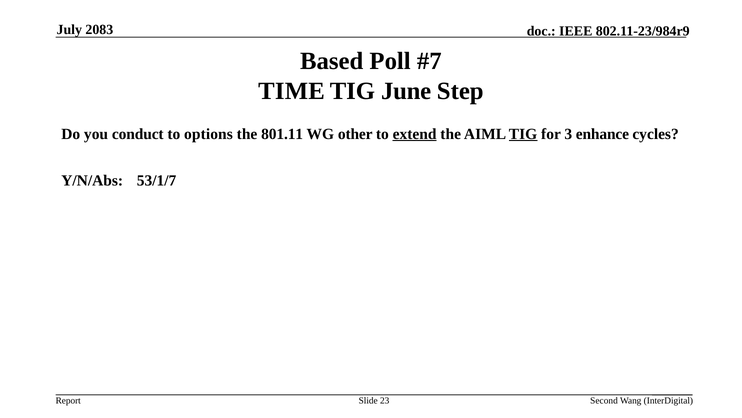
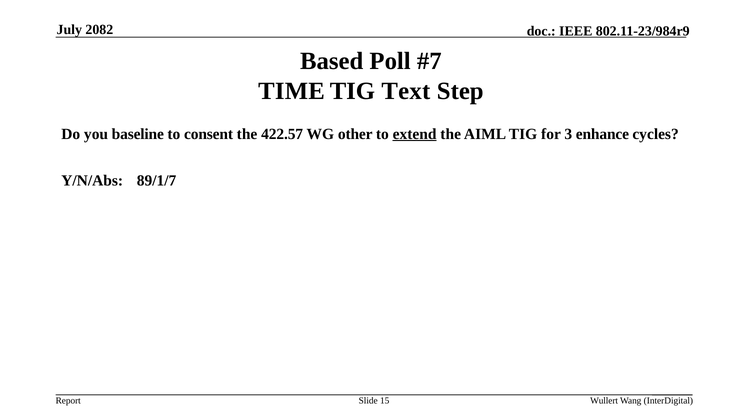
2083: 2083 -> 2082 (99, 29)
June: June -> Text (406, 91)
conduct: conduct -> baseline (138, 134)
options: options -> consent (209, 134)
801.11: 801.11 -> 422.57 (282, 134)
TIG underline: present -> none (523, 134)
53/1/7: 53/1/7 -> 89/1/7 (157, 180)
23: 23 -> 15 (385, 400)
Second: Second -> Wullert (604, 400)
